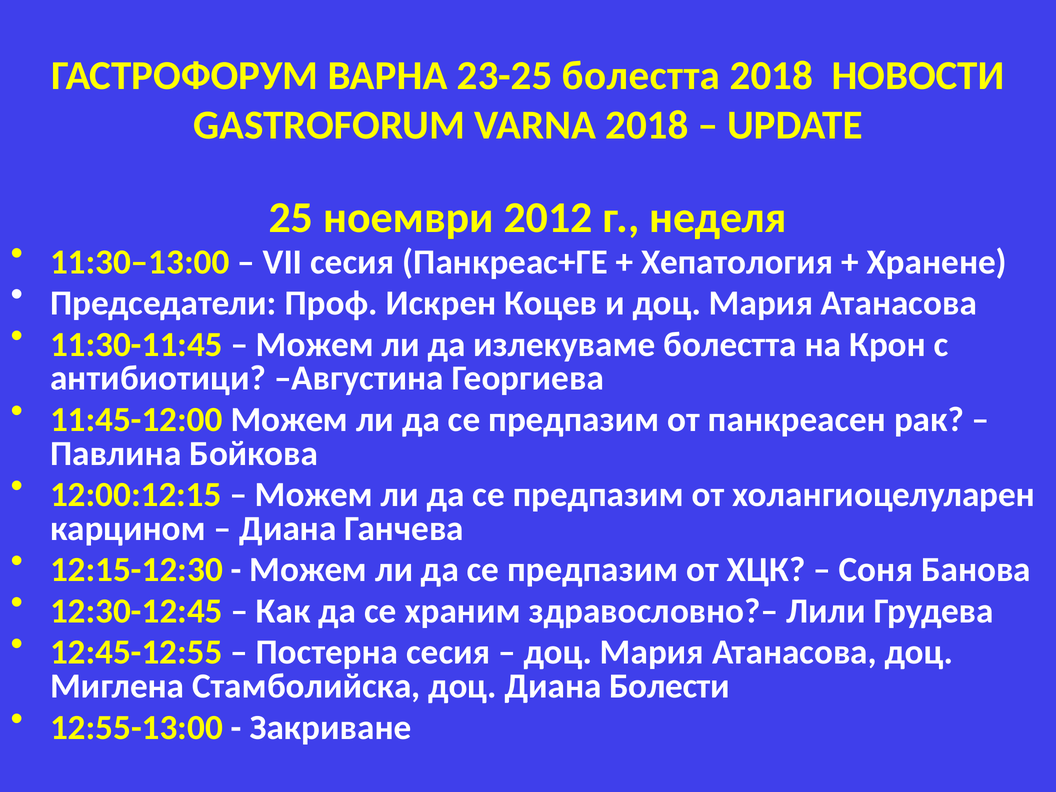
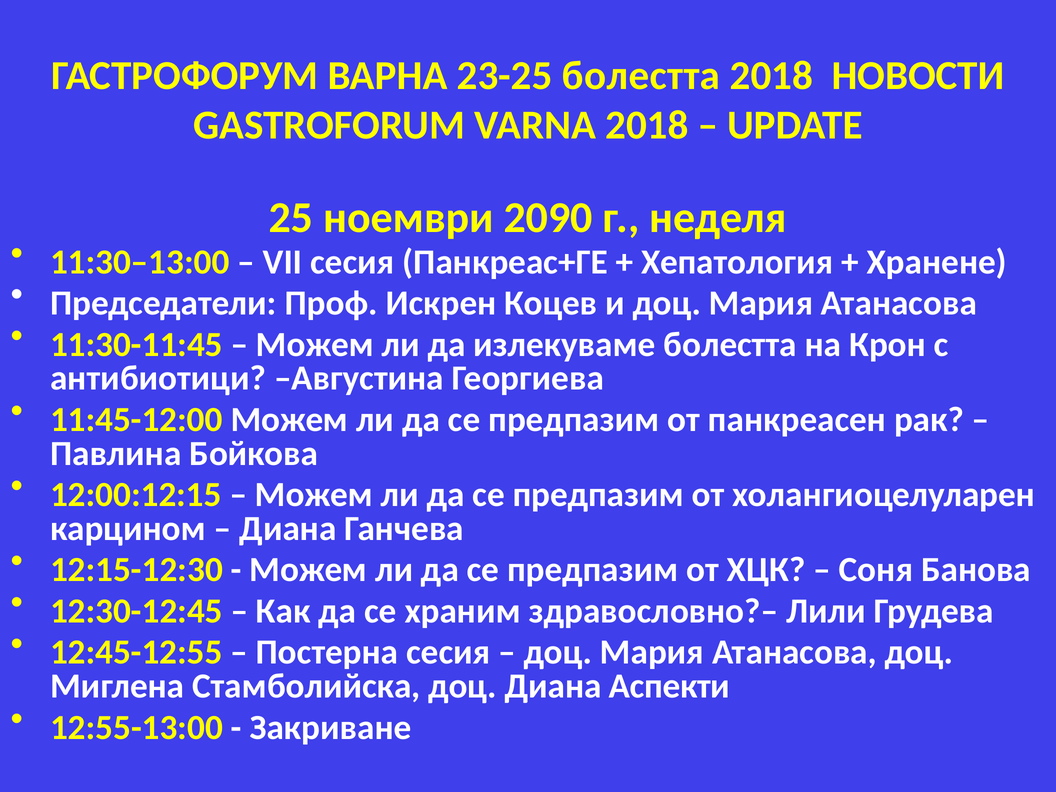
2012: 2012 -> 2090 (548, 218)
Болести: Болести -> Аспекти (670, 686)
